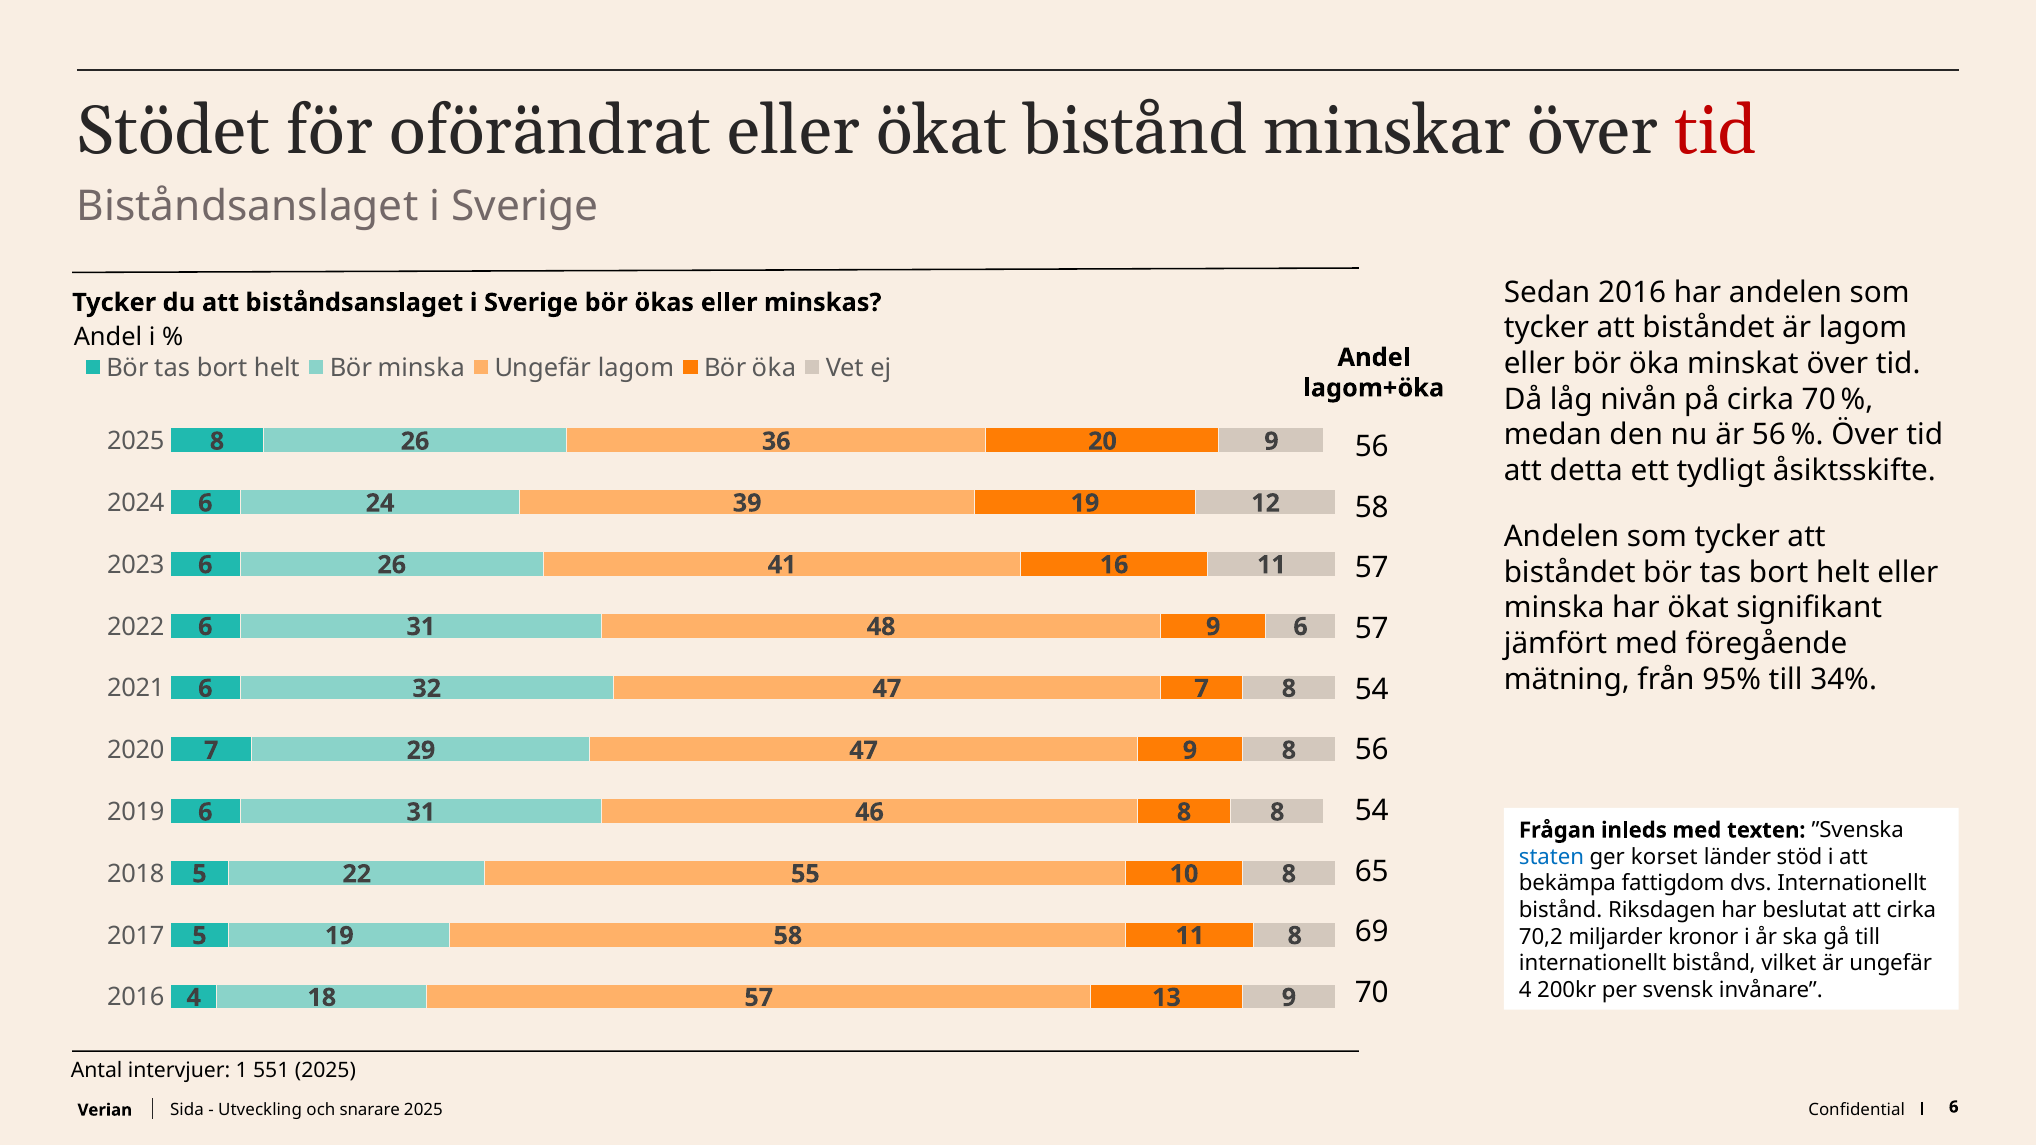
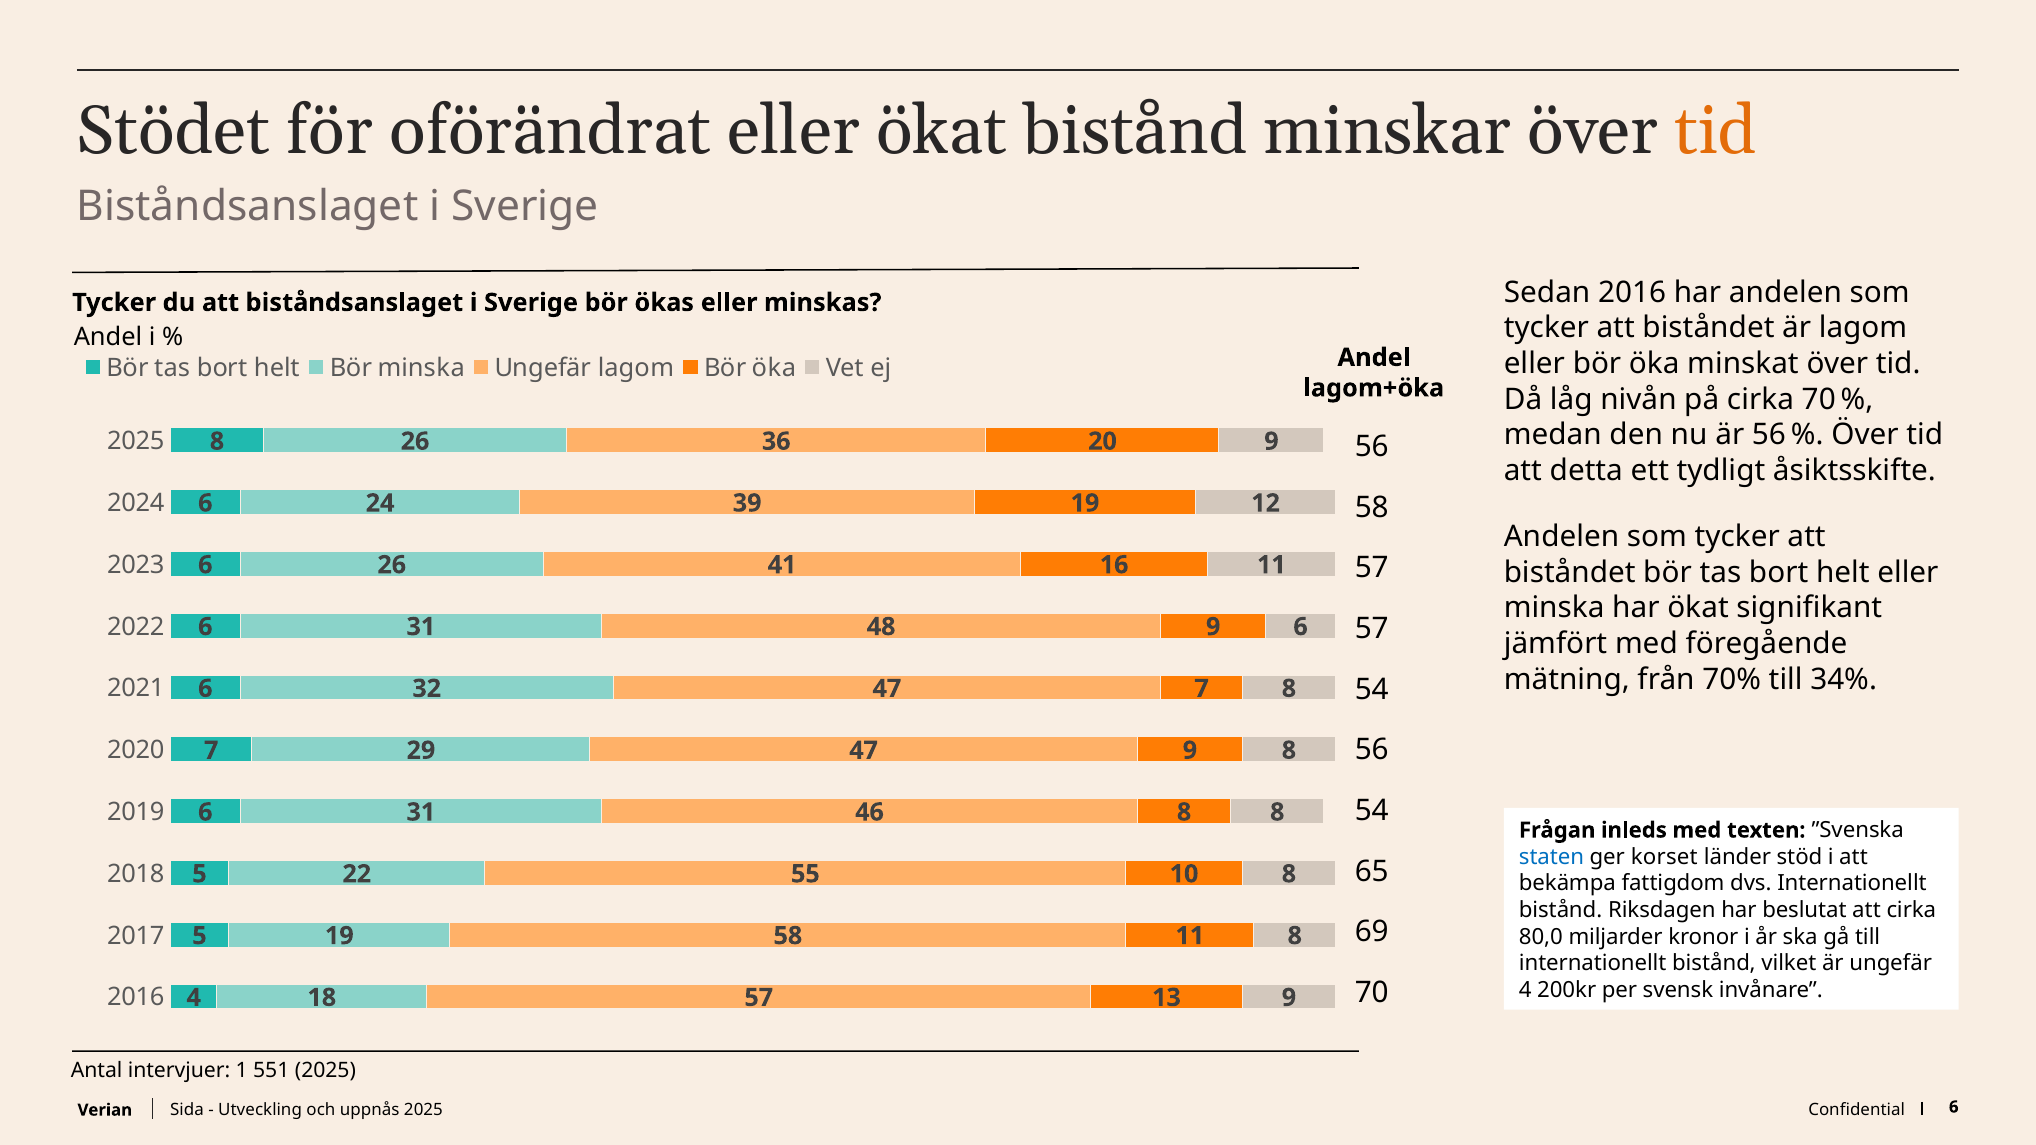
tid colour: red -> orange (1716, 131)
95%: 95% -> 70% (1732, 679)
70,2: 70,2 -> 80,0 (1541, 937)
snarare: snarare -> uppnås (370, 1110)
